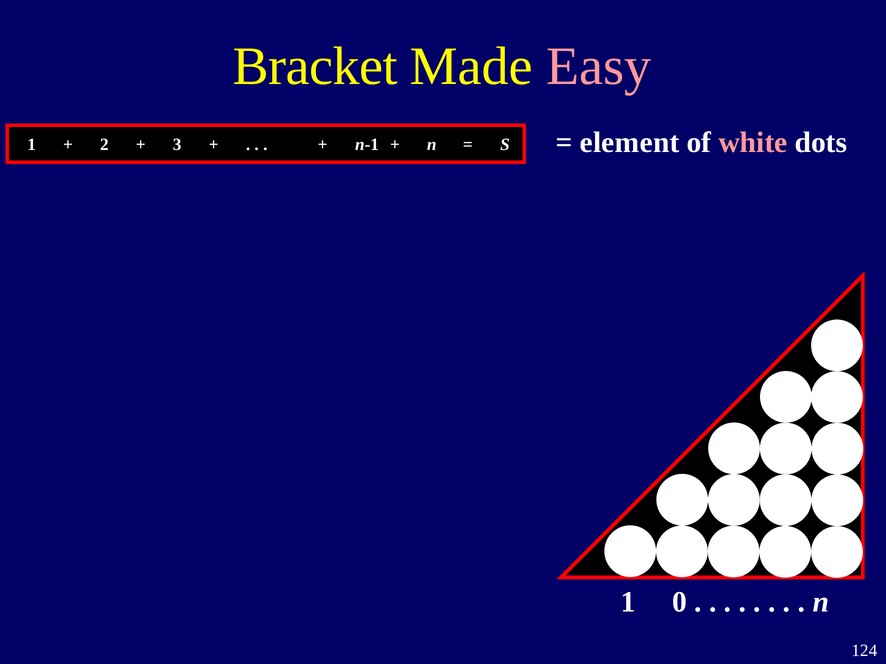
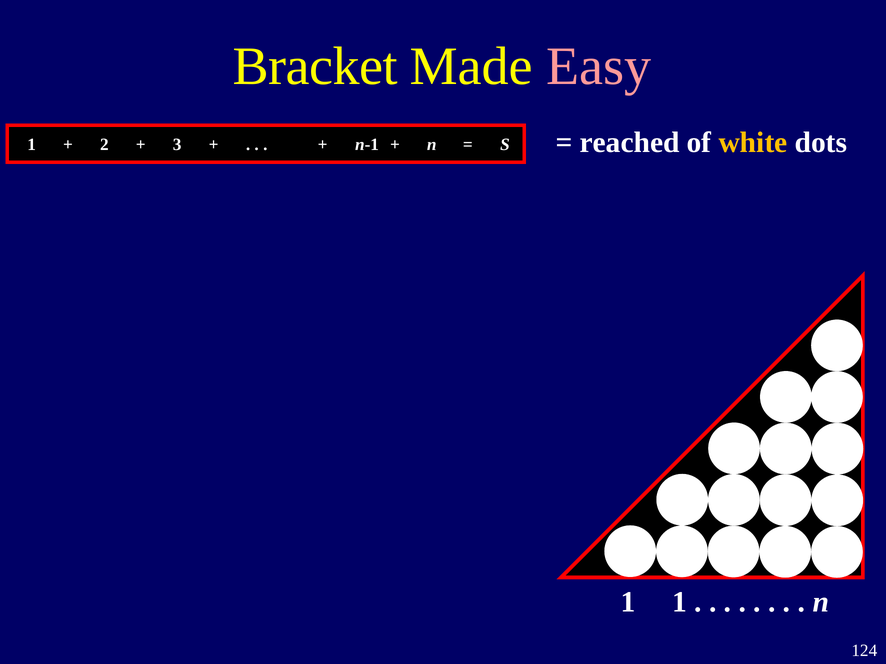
element: element -> reached (630, 142)
white colour: pink -> yellow (753, 142)
1 0: 0 -> 1 (680, 602)
